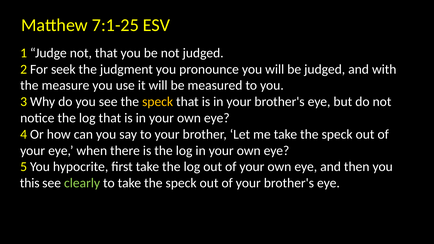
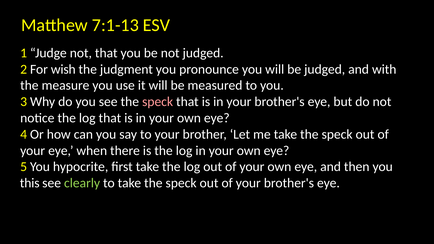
7:1-25: 7:1-25 -> 7:1-13 (115, 25)
seek: seek -> wish (63, 69)
speck colour: yellow -> pink (158, 102)
